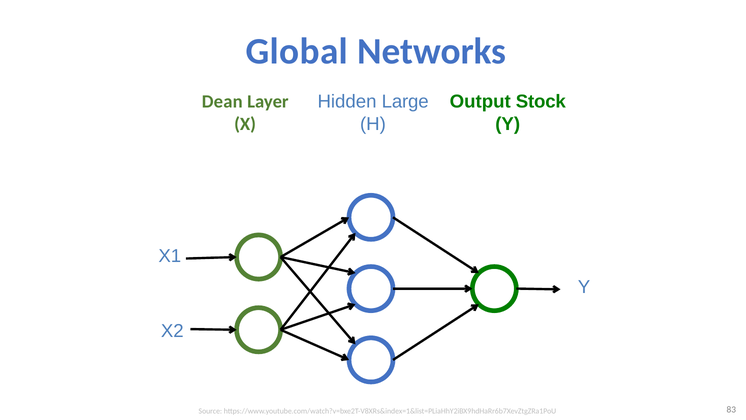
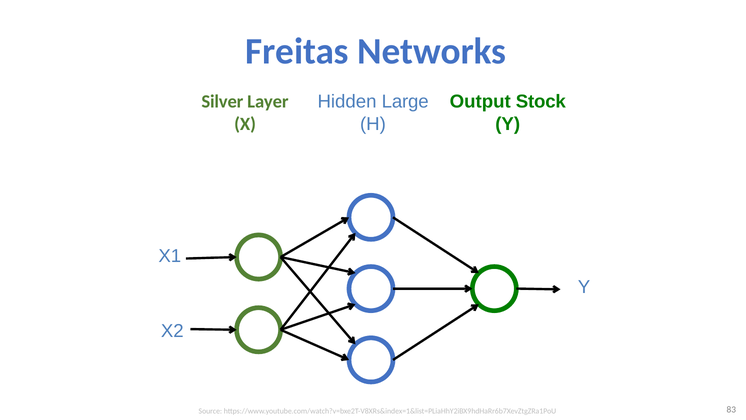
Global: Global -> Freitas (297, 51)
Dean: Dean -> Silver (222, 102)
